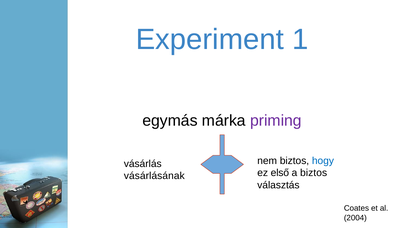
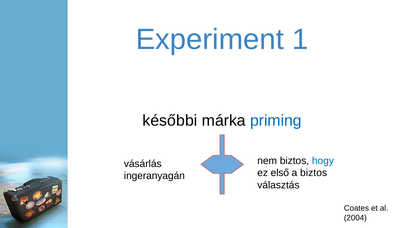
egymás: egymás -> későbbi (170, 121)
priming colour: purple -> blue (276, 121)
vásárlásának: vásárlásának -> ingeranyagán (154, 176)
